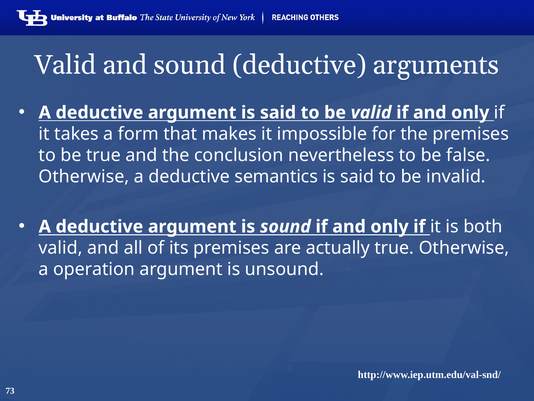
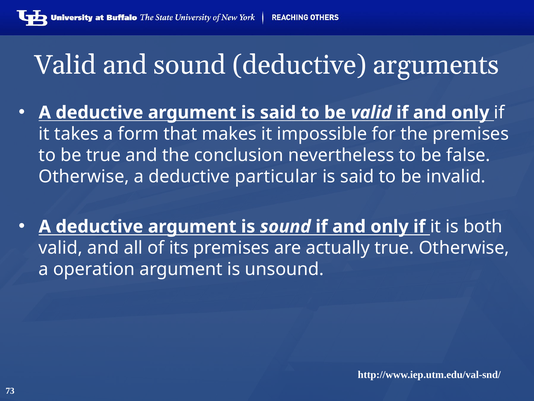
semantics: semantics -> particular (276, 177)
